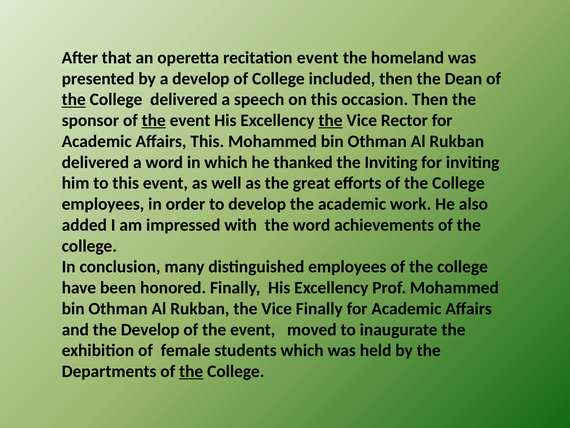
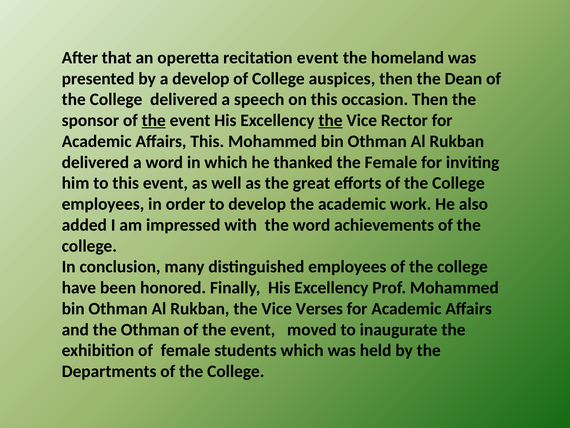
included: included -> auspices (342, 79)
the underline: present -> none (74, 99)
the Inviting: Inviting -> Female (391, 162)
Vice Finally: Finally -> Verses (319, 308)
the Develop: Develop -> Othman (150, 329)
the underline: present -> none (191, 371)
